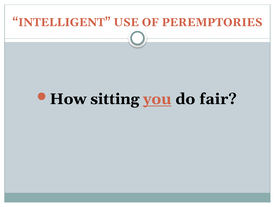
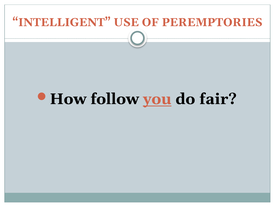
sitting: sitting -> follow (115, 99)
